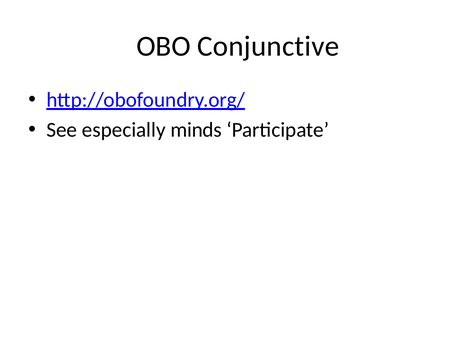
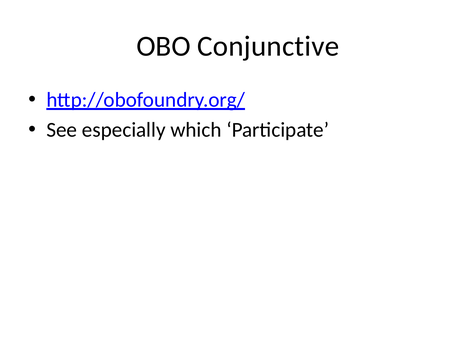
minds: minds -> which (196, 130)
